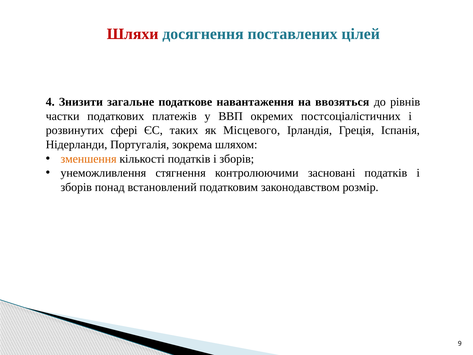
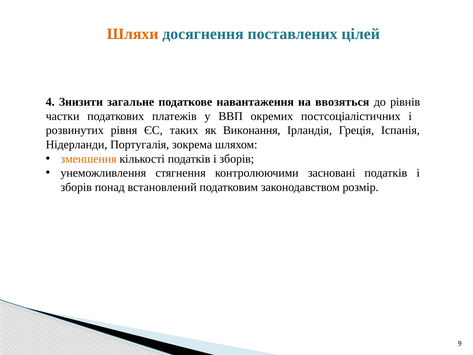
Шляхи colour: red -> orange (133, 34)
сфері: сфері -> рівня (124, 130)
Місцевого: Місцевого -> Виконання (252, 130)
